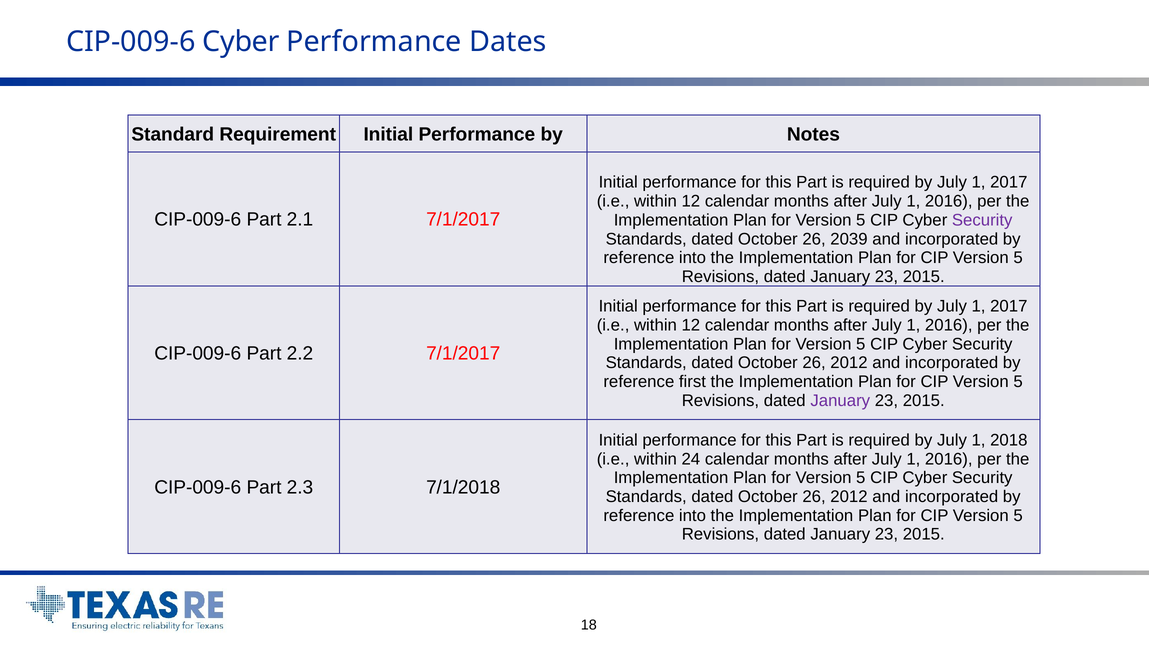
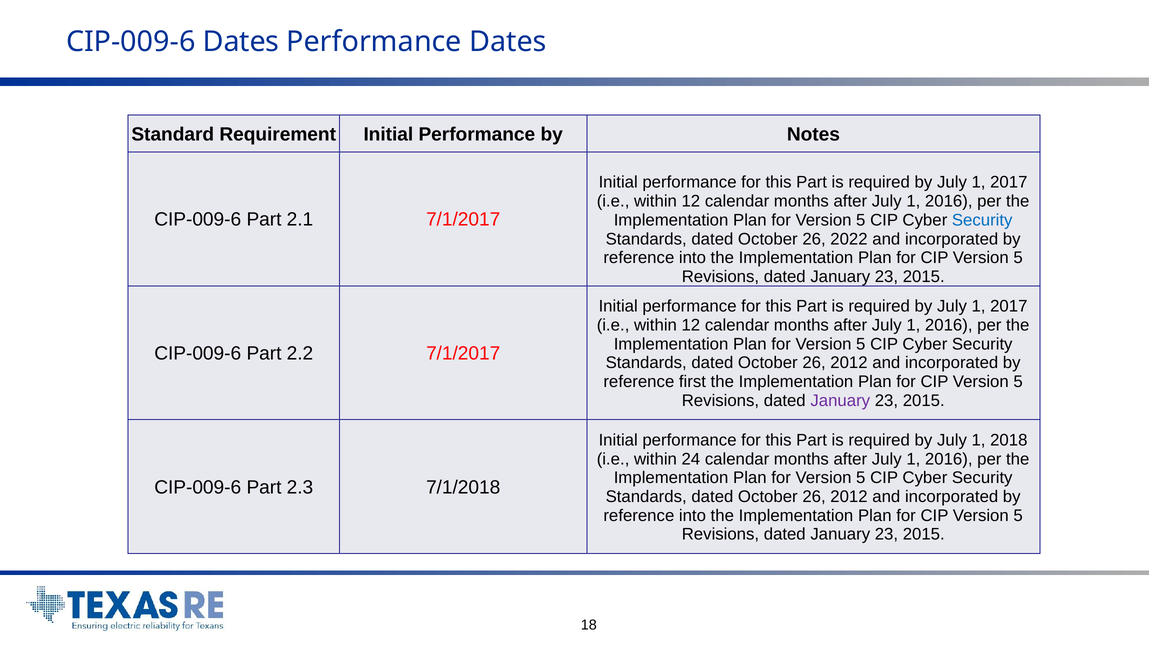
CIP-009-6 Cyber: Cyber -> Dates (241, 42)
Security colour: purple -> blue (982, 220)
2039: 2039 -> 2022 (849, 239)
